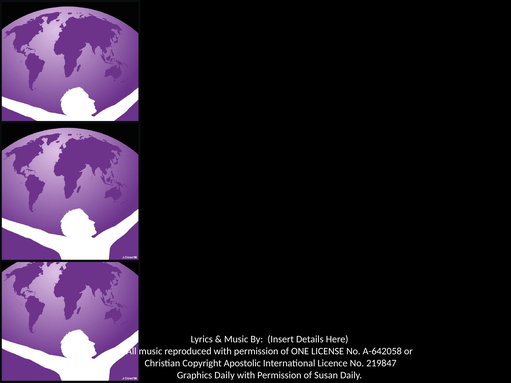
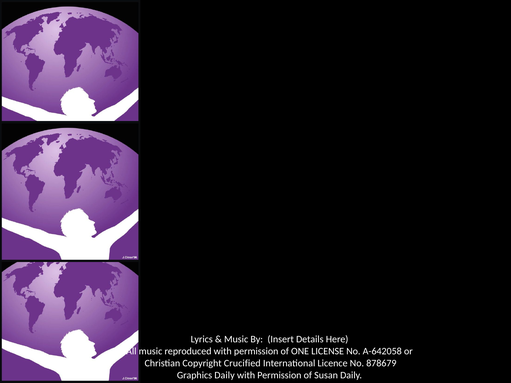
Apostolic: Apostolic -> Crucified (242, 363)
219847: 219847 -> 878679 (381, 363)
